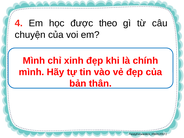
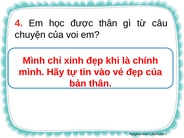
được theo: theo -> thân (108, 23)
